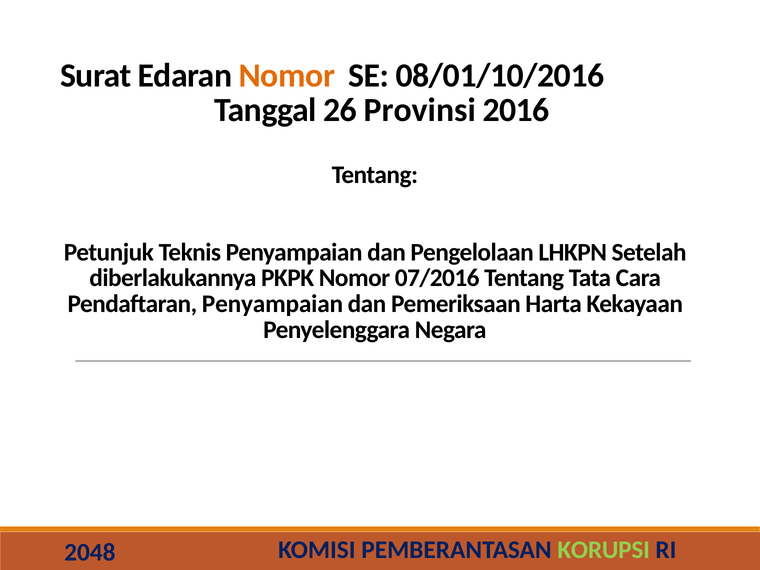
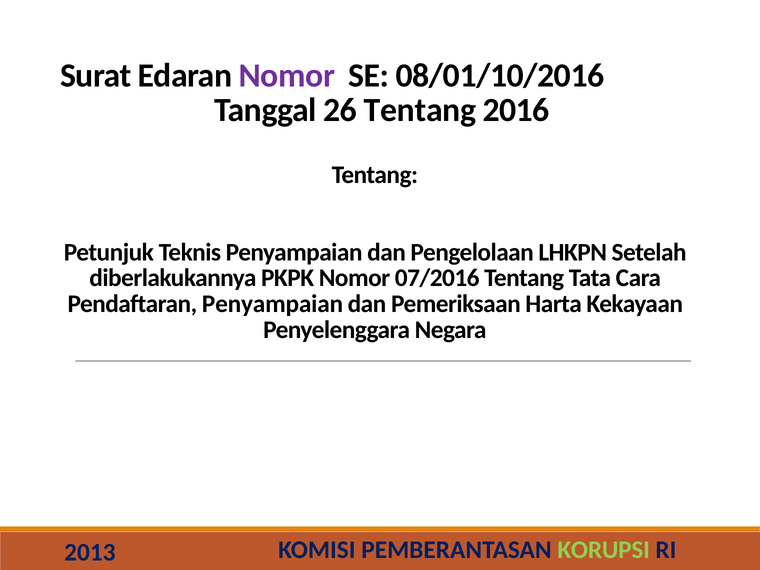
Nomor colour: orange -> purple (287, 75)
26 Provinsi: Provinsi -> Tentang (420, 110)
2048: 2048 -> 2013 (90, 552)
